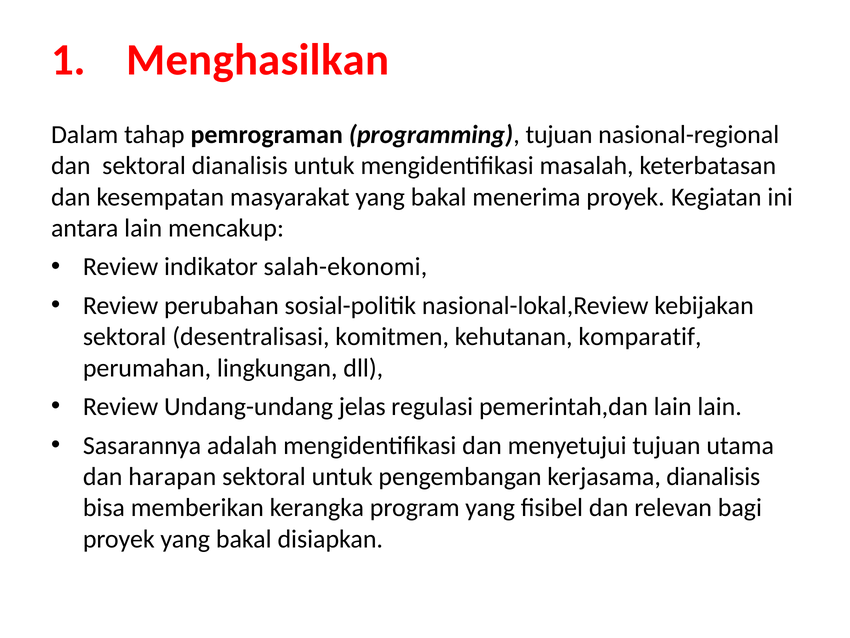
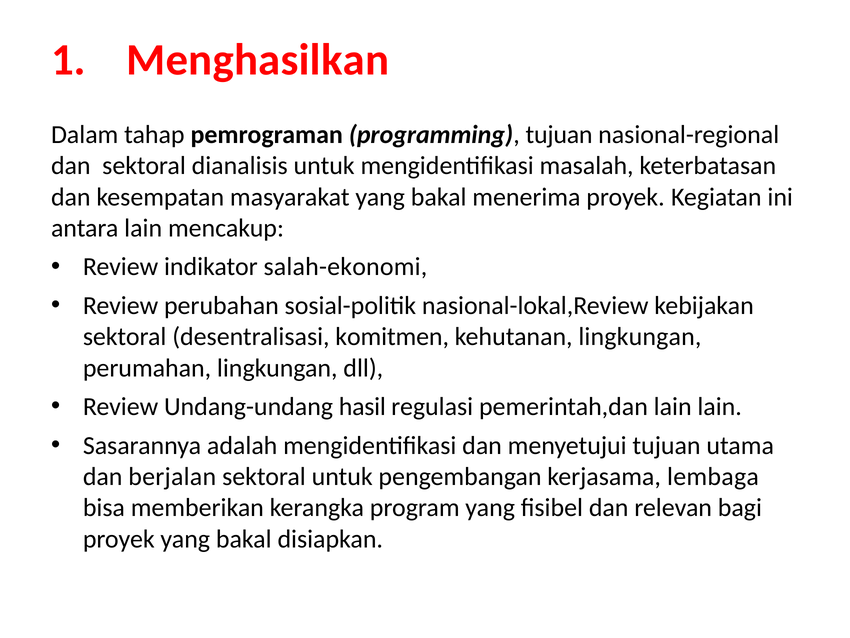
kehutanan komparatif: komparatif -> lingkungan (640, 337)
jelas: jelas -> hasil (362, 406)
harapan: harapan -> berjalan (172, 476)
kerjasama dianalisis: dianalisis -> lembaga (713, 476)
